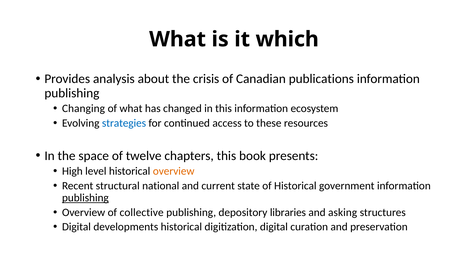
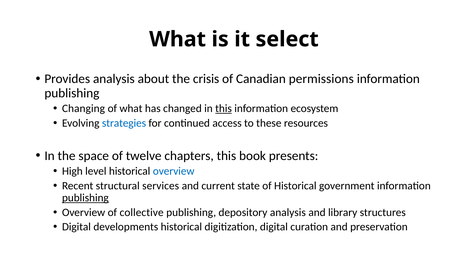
which: which -> select (287, 39)
publications: publications -> permissions (321, 79)
this underline: none -> present (224, 109)
overview colour: orange -> blue (174, 171)
national: national -> services (161, 186)
depository libraries: libraries -> analysis (288, 213)
asking: asking -> library (343, 213)
